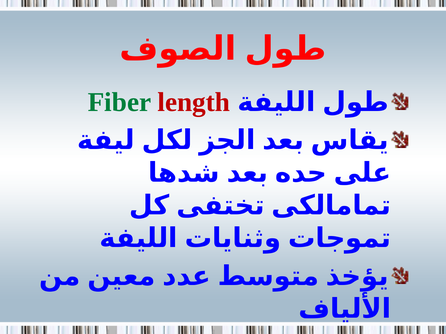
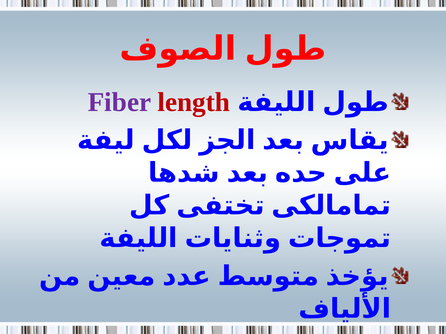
Fiber colour: green -> purple (119, 102)
